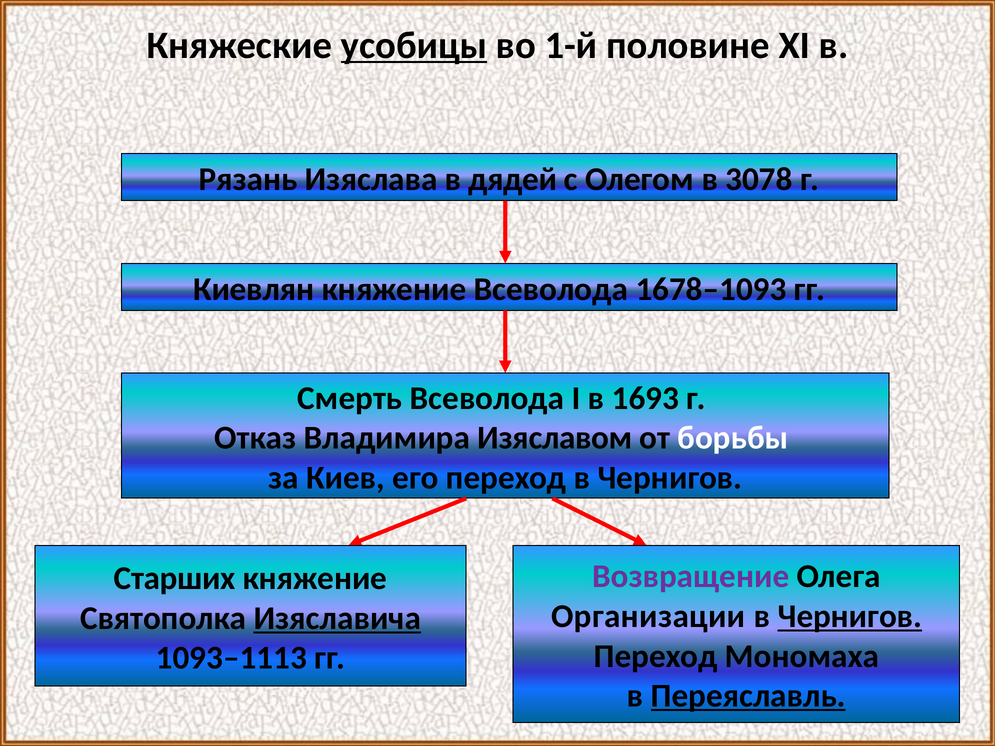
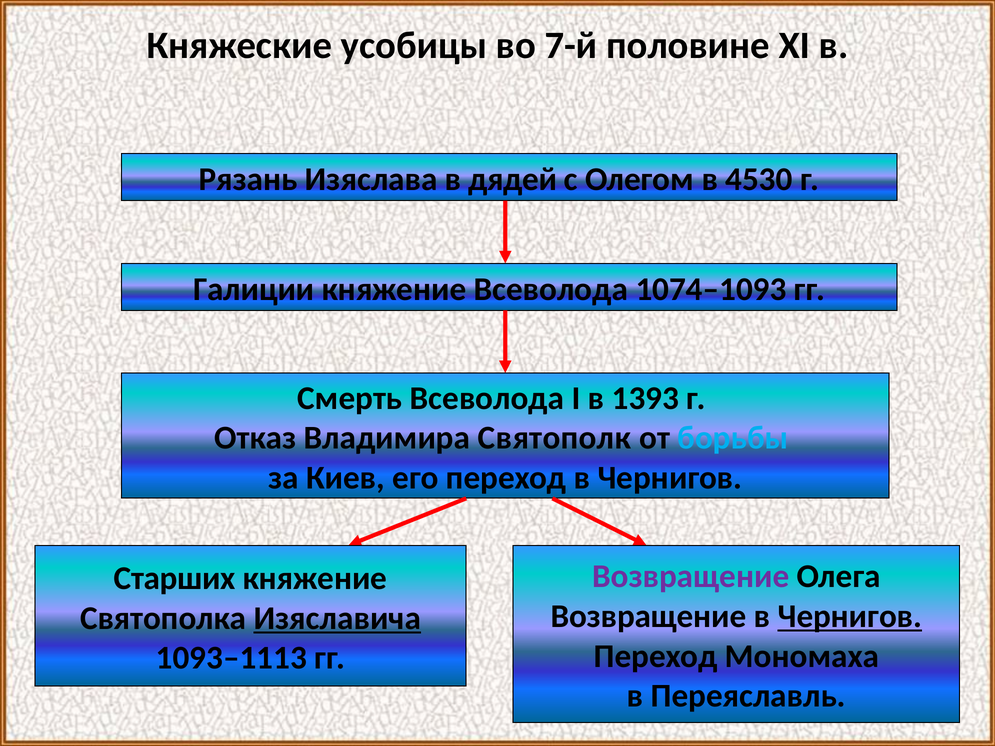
усобицы underline: present -> none (414, 45)
1-й: 1-й -> 7-й (571, 45)
3078: 3078 -> 4530 (759, 180)
Киевлян: Киевлян -> Галиции (254, 289)
1678–1093: 1678–1093 -> 1074–1093 (711, 289)
1693: 1693 -> 1393 (645, 398)
Изяславом: Изяславом -> Святополк (555, 438)
борьбы colour: white -> light blue (733, 438)
Организации: Организации -> Возвращение (649, 617)
Переяславль underline: present -> none (748, 696)
